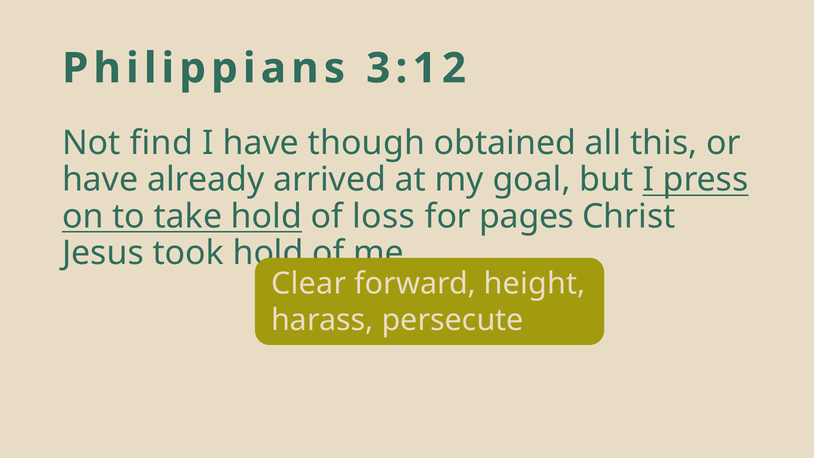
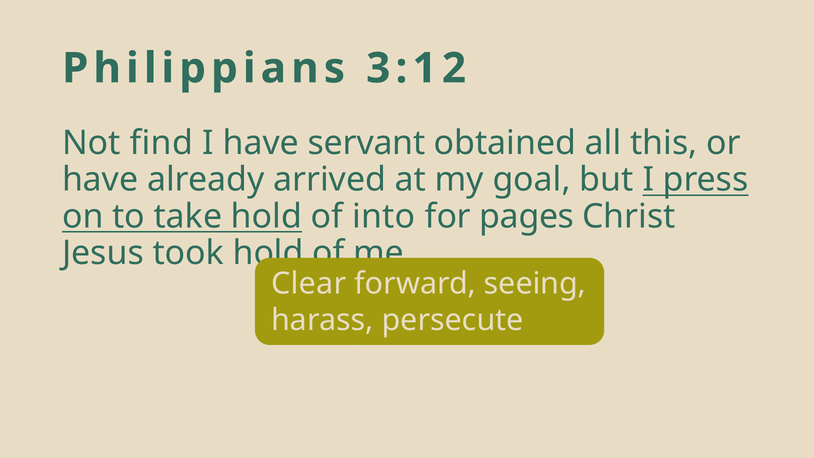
though: though -> servant (367, 143)
loss: loss -> into (384, 216)
height: height -> seeing (535, 284)
